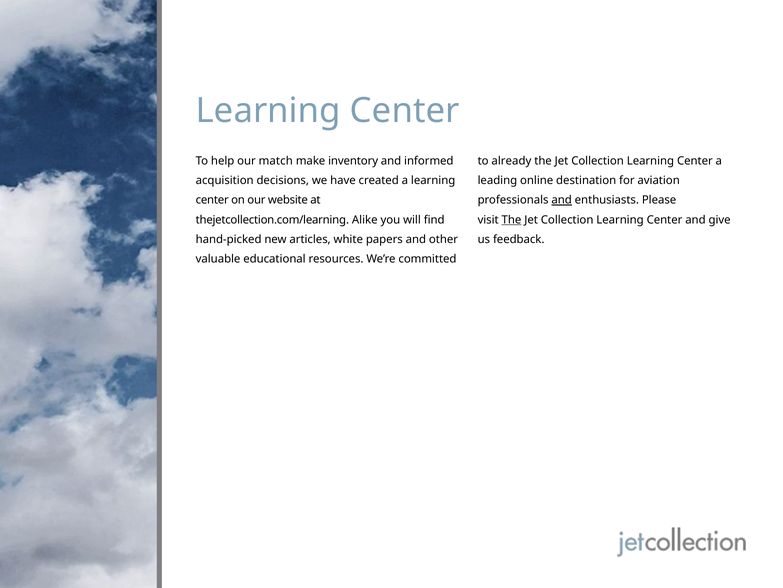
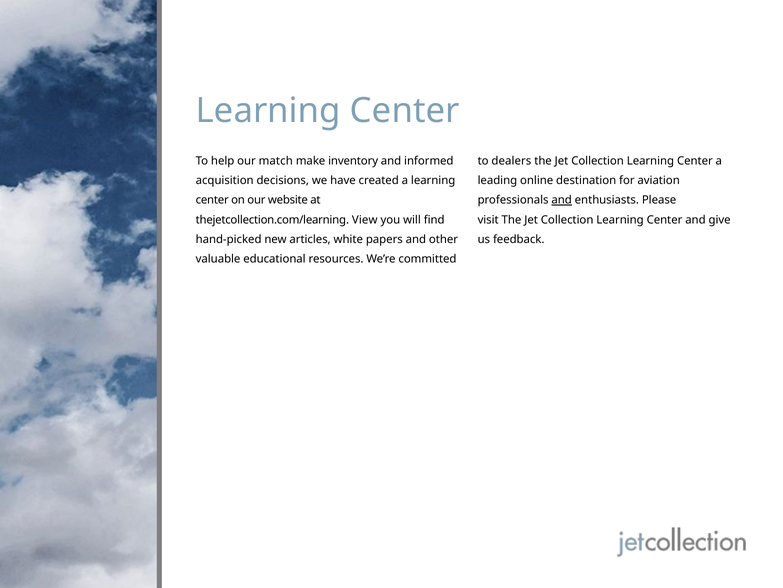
already: already -> dealers (511, 161)
Alike: Alike -> View (365, 219)
The underline: present -> none (511, 219)
